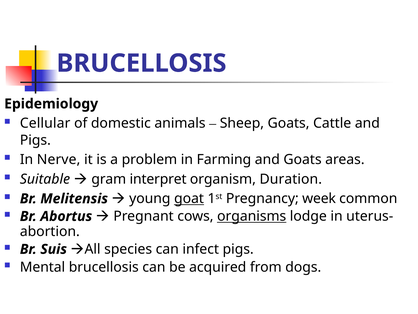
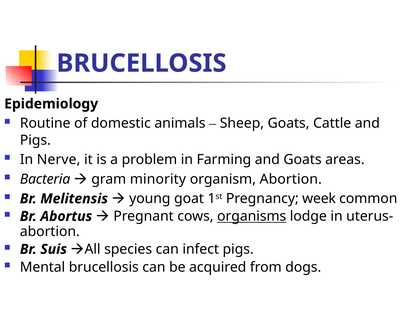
Cellular: Cellular -> Routine (45, 123)
Suitable: Suitable -> Bacteria (45, 179)
interpret: interpret -> minority (158, 179)
organism Duration: Duration -> Abortion (291, 179)
goat underline: present -> none (189, 198)
